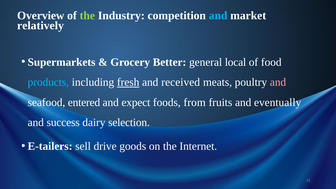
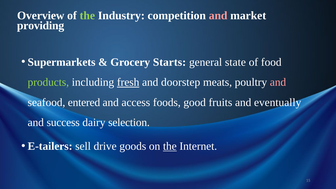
and colour: light blue -> pink (218, 16)
relatively: relatively -> providing (41, 26)
Better: Better -> Starts (169, 62)
local: local -> state (235, 62)
products colour: light blue -> light green (48, 82)
received: received -> doorstep (181, 82)
expect: expect -> access (136, 102)
from: from -> good (195, 102)
the underline: none -> present (170, 146)
